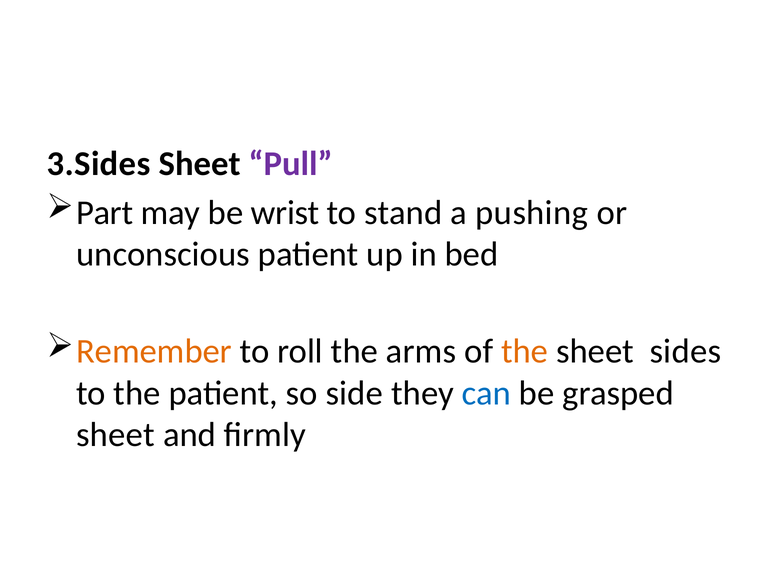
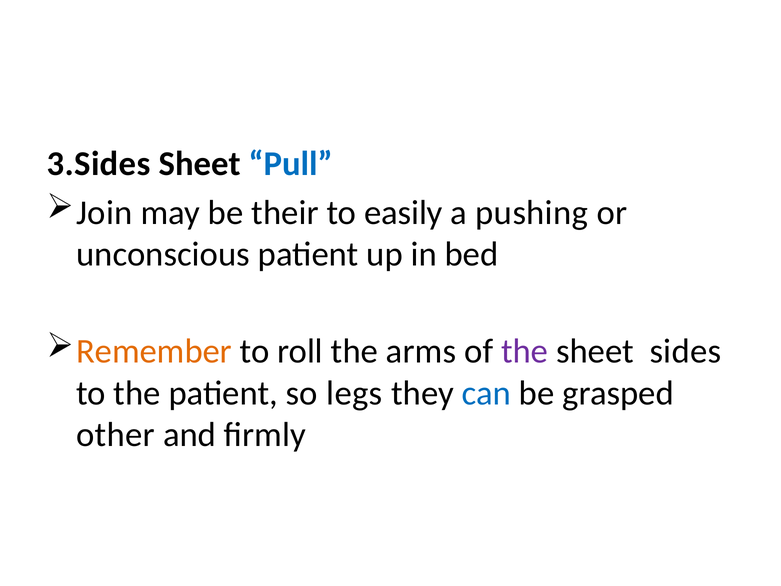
Pull colour: purple -> blue (291, 164)
Part: Part -> Join (104, 212)
wrist: wrist -> their (285, 212)
stand: stand -> easily (403, 212)
the colour: orange -> purple (525, 351)
side: side -> legs (354, 393)
sheet: sheet -> other (116, 435)
